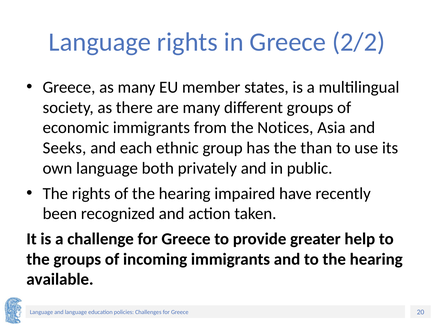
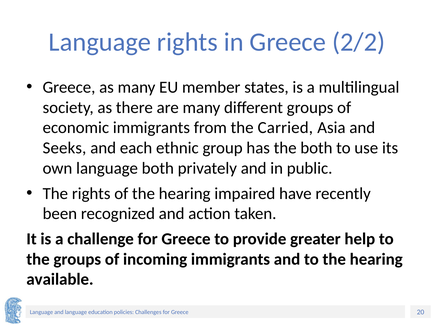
Notices: Notices -> Carried (285, 128)
the than: than -> both (316, 148)
